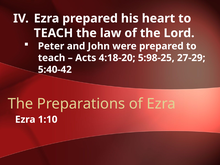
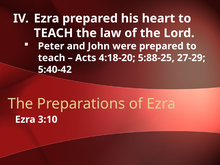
5:98-25: 5:98-25 -> 5:88-25 (156, 58)
1:10: 1:10 -> 3:10 (48, 119)
